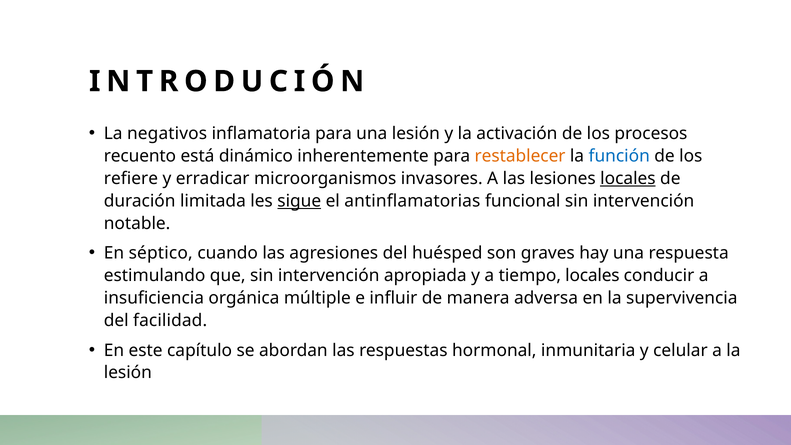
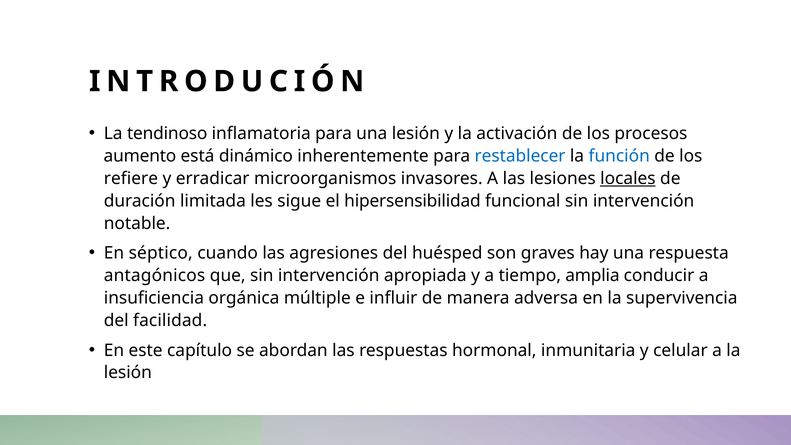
negativos: negativos -> tendinoso (167, 134)
recuento: recuento -> aumento (140, 156)
restablecer colour: orange -> blue (520, 156)
sigue underline: present -> none (299, 201)
antinflamatorias: antinflamatorias -> hipersensibilidad (412, 201)
estimulando: estimulando -> antagónicos (155, 276)
tiempo locales: locales -> amplia (592, 276)
